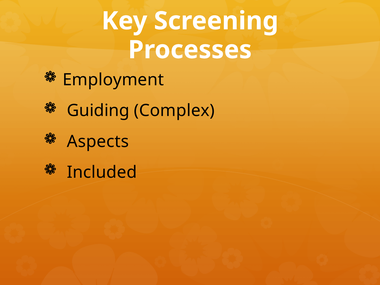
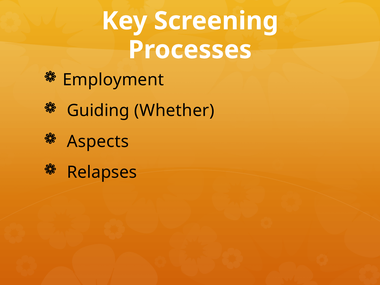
Complex: Complex -> Whether (174, 111)
Included: Included -> Relapses (102, 172)
